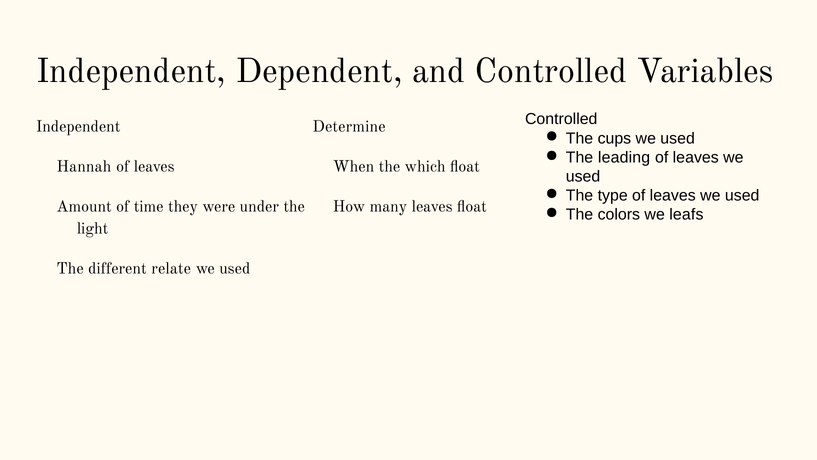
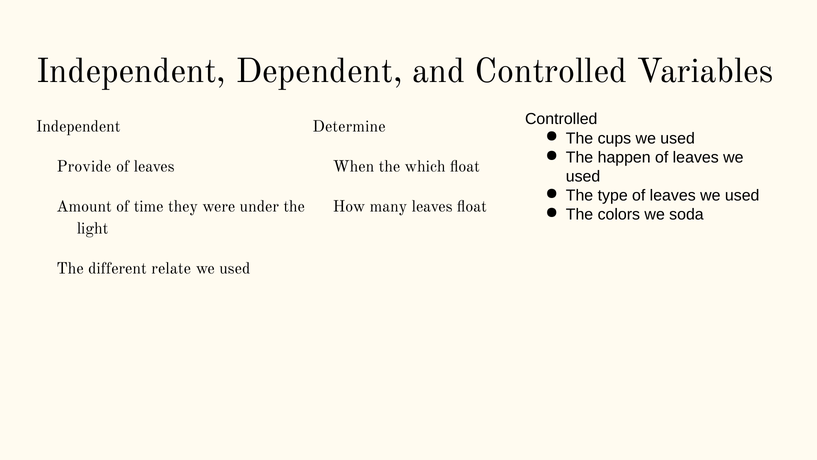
leading: leading -> happen (624, 157)
Hannah: Hannah -> Provide (84, 166)
leafs: leafs -> soda (686, 214)
